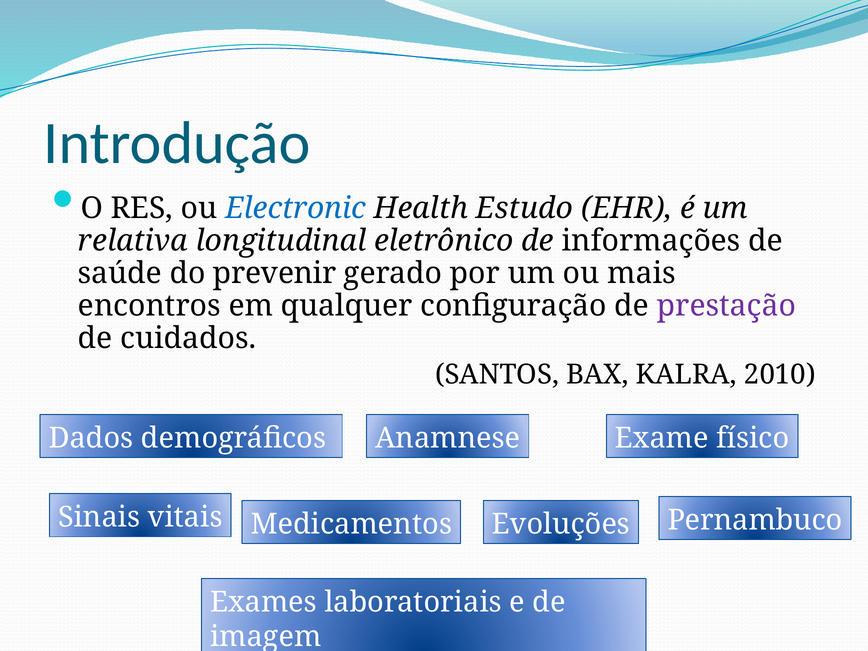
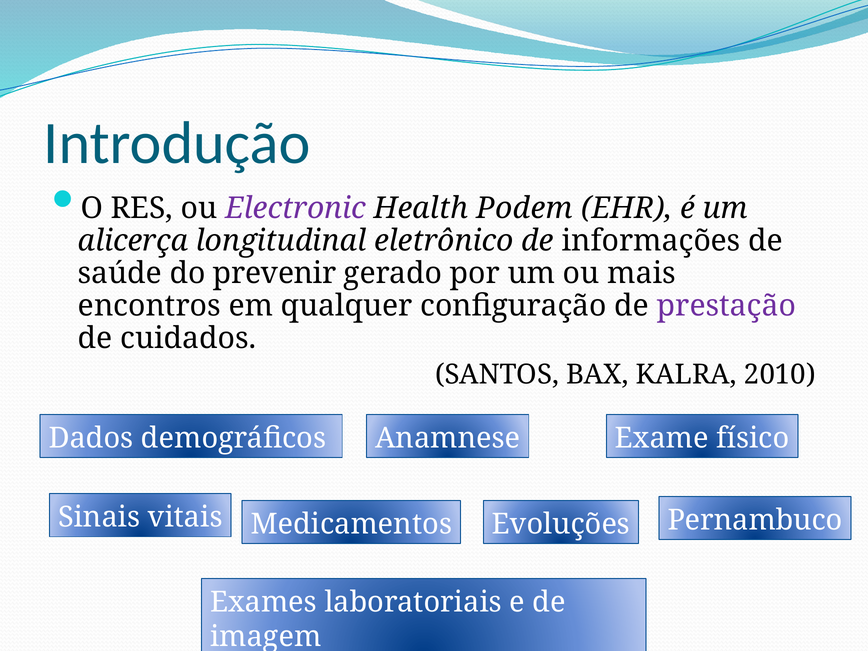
Electronic colour: blue -> purple (296, 208)
Estudo: Estudo -> Podem (525, 208)
relativa: relativa -> alicerça (133, 241)
